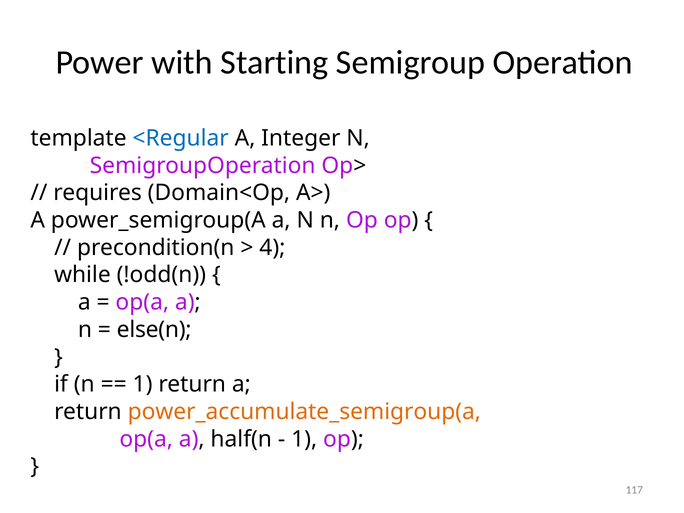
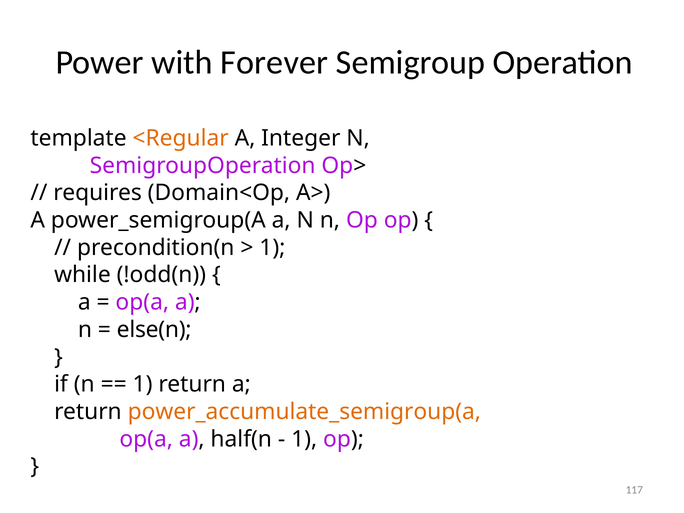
Starting: Starting -> Forever (274, 62)
<Regular colour: blue -> orange (181, 138)
4: 4 -> 1 (272, 248)
